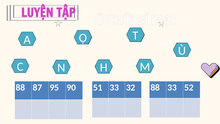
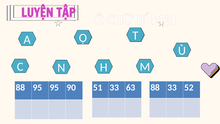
88 87: 87 -> 95 (37, 87)
32: 32 -> 63 (131, 87)
